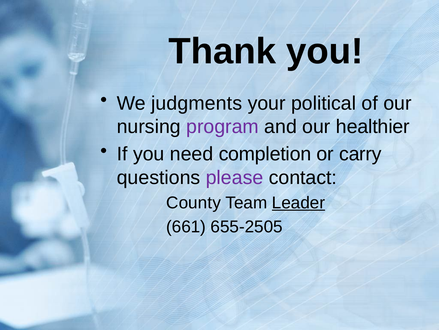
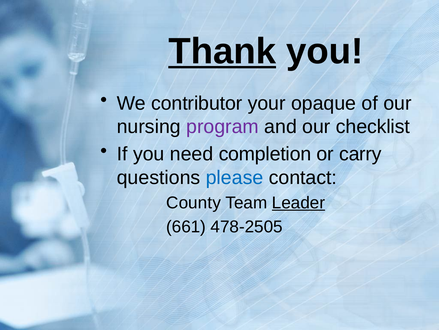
Thank underline: none -> present (222, 51)
judgments: judgments -> contributor (197, 103)
political: political -> opaque (324, 103)
healthier: healthier -> checklist (373, 126)
please colour: purple -> blue (235, 177)
655-2505: 655-2505 -> 478-2505 (247, 226)
